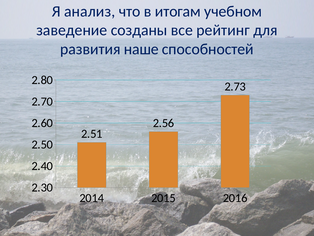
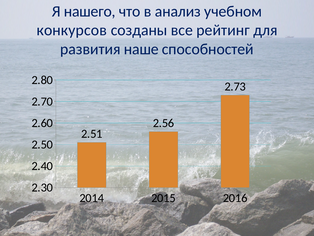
анализ: анализ -> нашего (90, 11)
итогам: итогам -> анализ (178, 11)
заведение: заведение -> конкурсов (72, 30)
